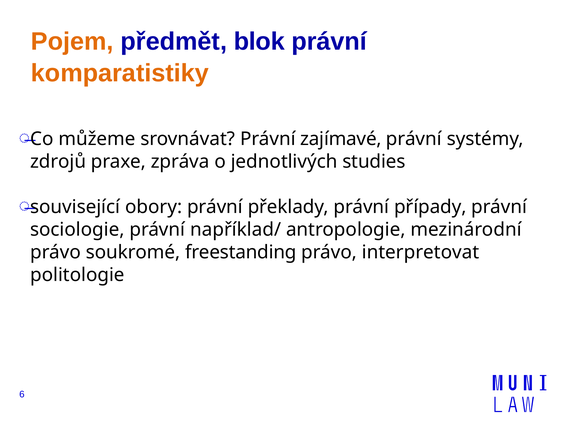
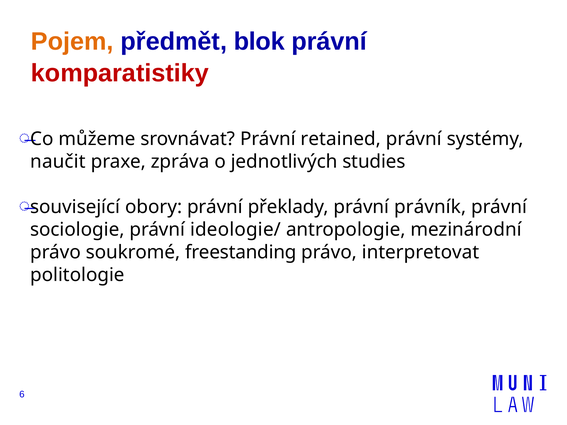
komparatistiky colour: orange -> red (120, 73)
zajímavé: zajímavé -> retained (341, 139)
zdrojů: zdrojů -> naučit (58, 162)
případy: případy -> právník (430, 207)
například/: například/ -> ideologie/ (235, 230)
